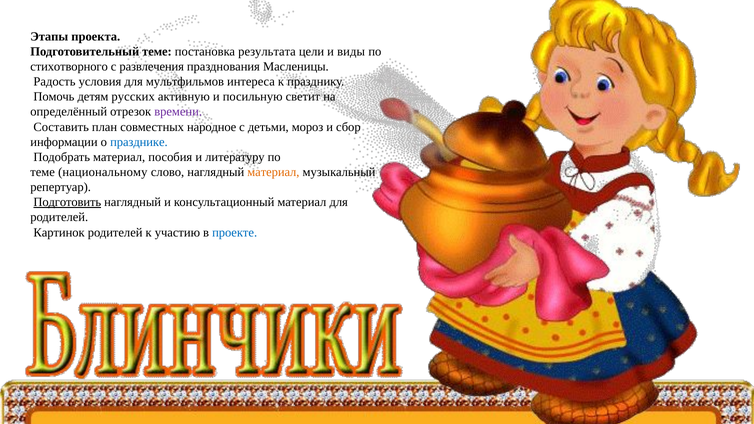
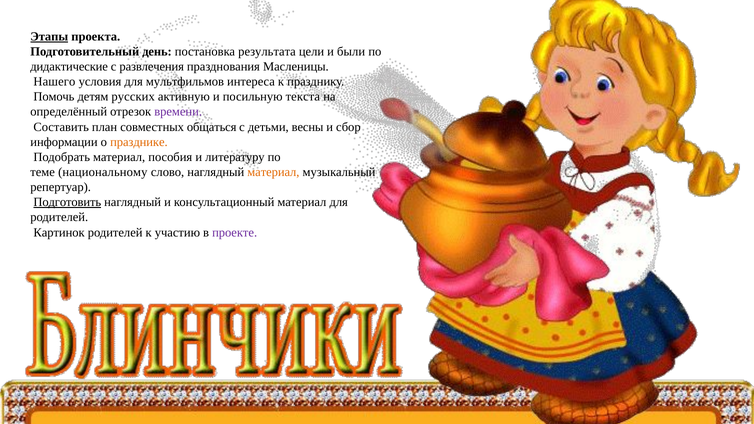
Этапы underline: none -> present (49, 36)
Подготовительный теме: теме -> день (157, 52)
виды: виды -> были (351, 52)
стихотворного: стихотворного -> дидактические (69, 67)
Радость: Радость -> Нашего (54, 82)
светит: светит -> текста (303, 97)
народное: народное -> общаться (212, 127)
мороз: мороз -> весны (308, 127)
празднике colour: blue -> orange (139, 142)
проекте colour: blue -> purple (235, 232)
